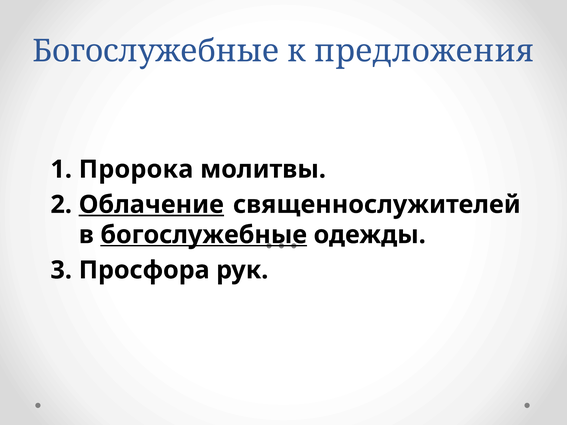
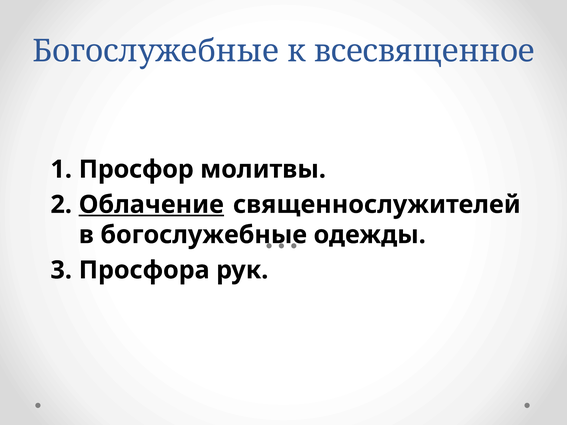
предложения: предложения -> всесвященное (424, 51)
Пророка: Пророка -> Просфор (136, 169)
богослужебные underline: present -> none (204, 235)
